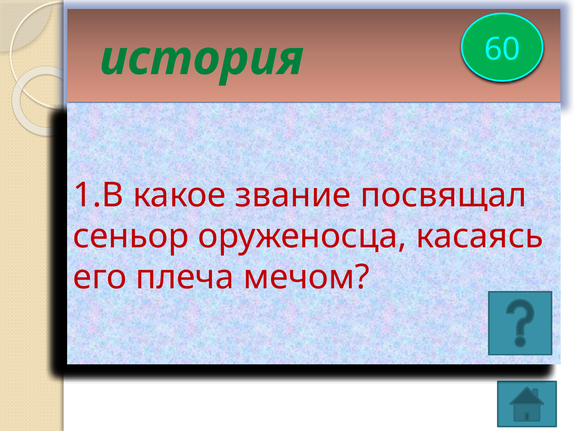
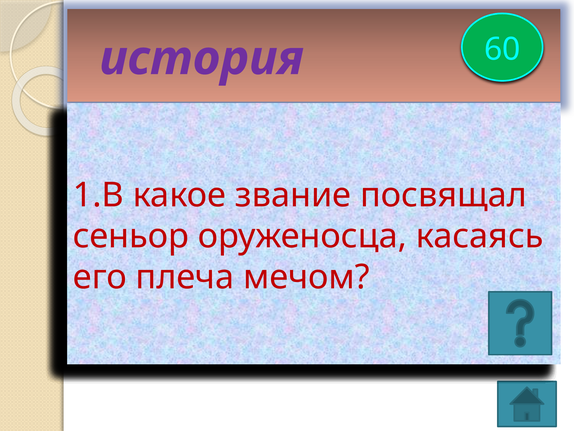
история colour: green -> purple (202, 58)
